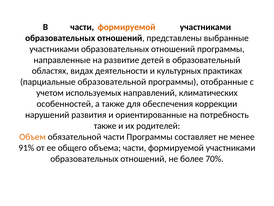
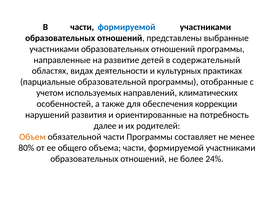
формируемой colour: orange -> blue (127, 27)
образовательный: образовательный -> содержательный (206, 60)
также: также -> далее (105, 126)
91%: 91% -> 80% (26, 148)
70%: 70% -> 24% (214, 158)
